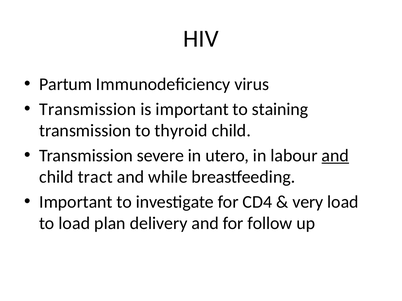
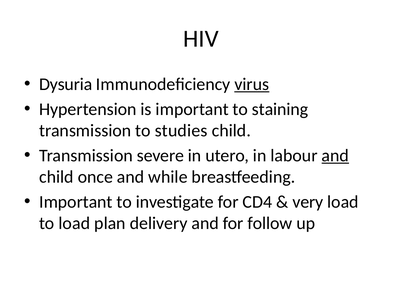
Partum: Partum -> Dysuria (66, 84)
virus underline: none -> present (252, 84)
Transmission: Transmission -> Hypertension (88, 109)
thyroid: thyroid -> studies (181, 131)
tract: tract -> once (95, 177)
